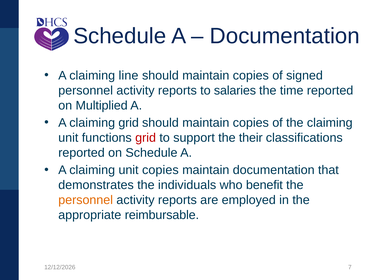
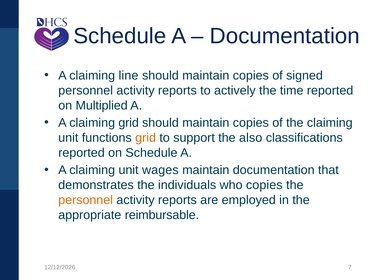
salaries: salaries -> actively (235, 91)
grid colour: red -> orange (146, 138)
their: their -> also (251, 138)
unit copies: copies -> wages (160, 170)
who benefit: benefit -> copies (264, 185)
